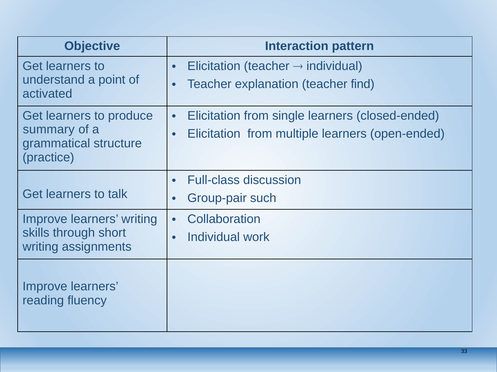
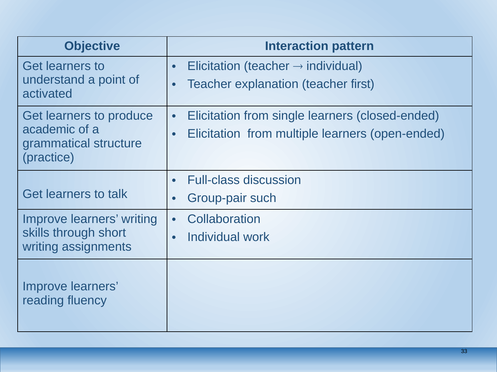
find: find -> first (363, 84)
summary: summary -> academic (49, 130)
